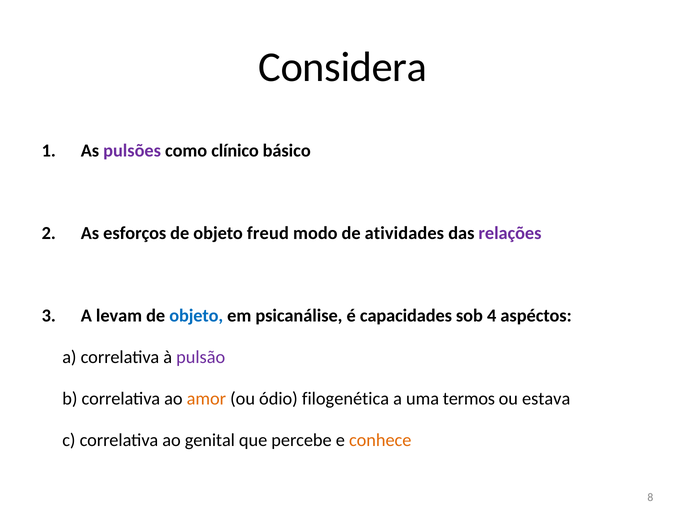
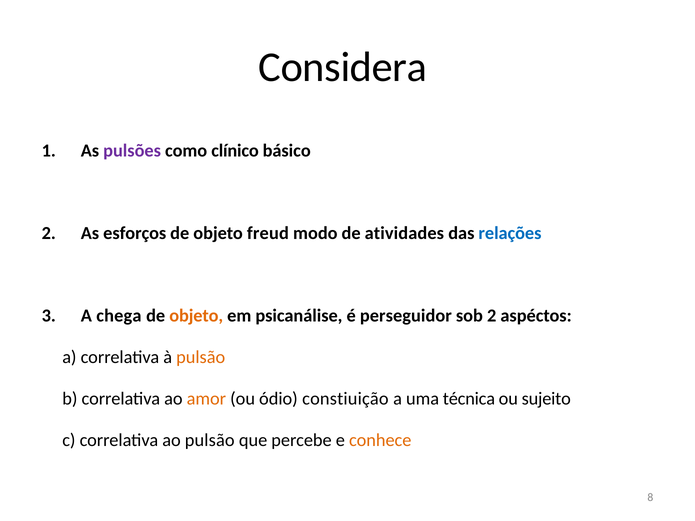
relações colour: purple -> blue (510, 233)
levam: levam -> chega (119, 316)
objeto colour: blue -> orange (196, 316)
capacidades: capacidades -> perseguidor (406, 316)
sob 4: 4 -> 2 (492, 316)
pulsão colour: purple -> orange (201, 357)
filogenética: filogenética -> constiuição (345, 399)
termos: termos -> técnica (469, 399)
estava: estava -> sujeito (546, 399)
ao genital: genital -> pulsão (210, 440)
